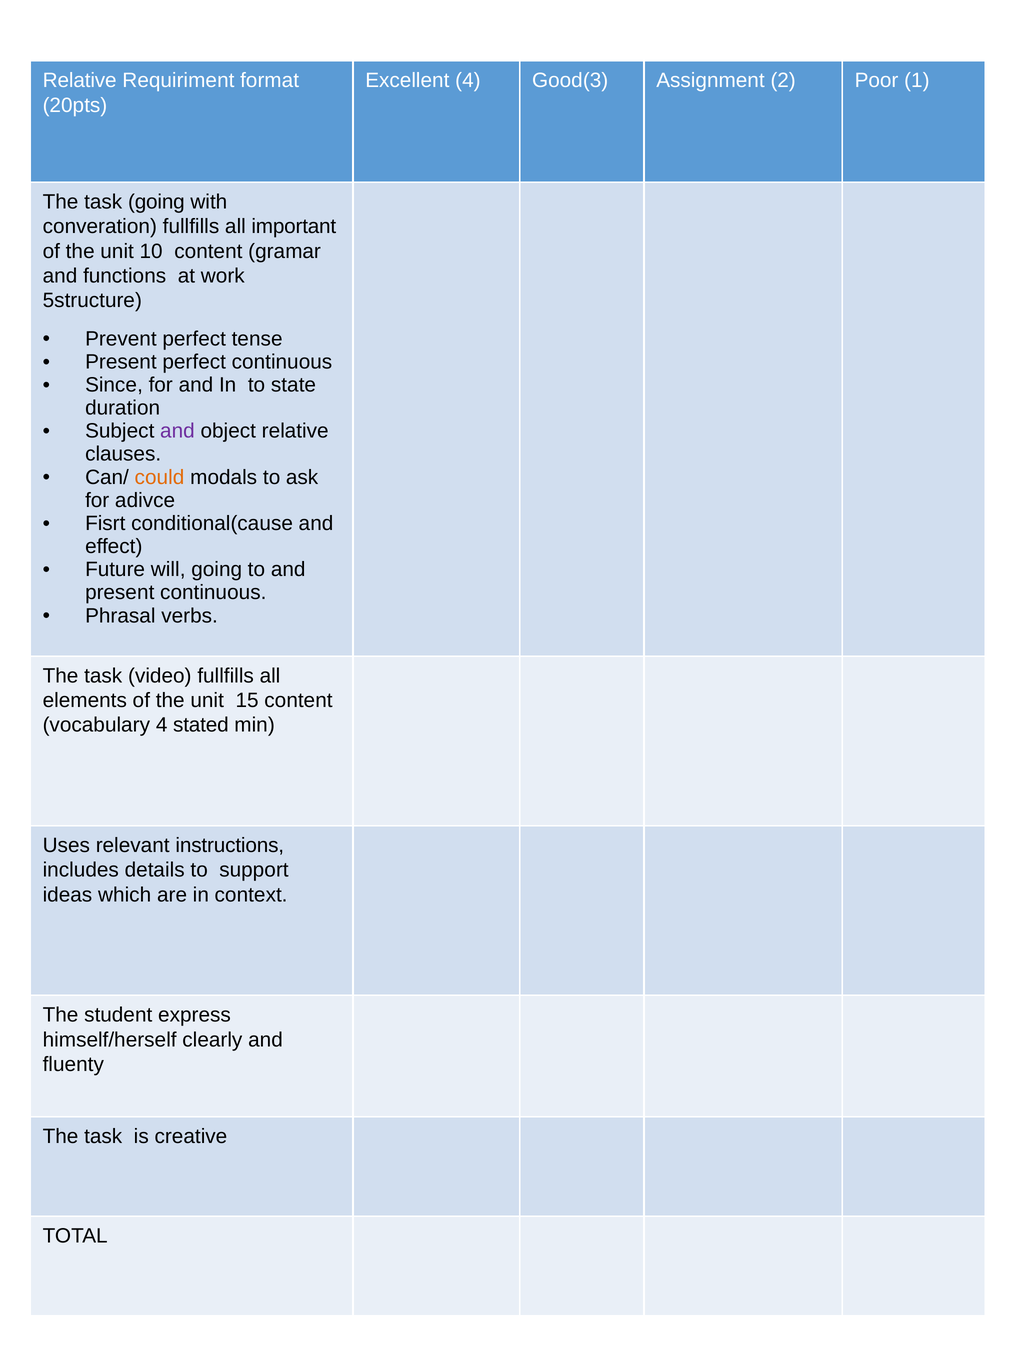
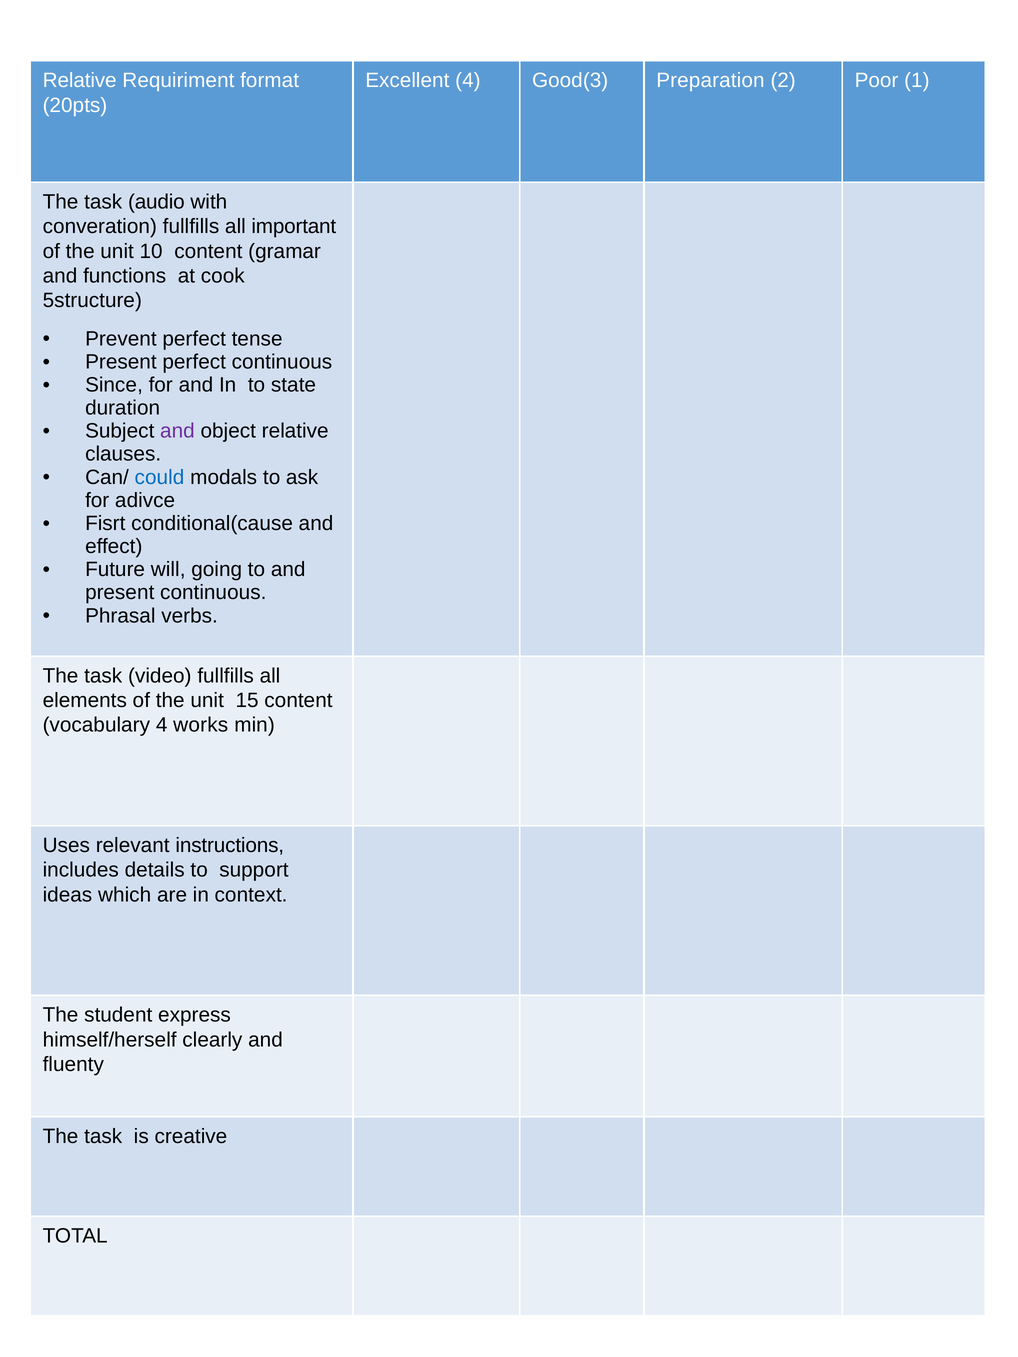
Assignment: Assignment -> Preparation (710, 81)
task going: going -> audio (156, 202)
work: work -> cook (223, 276)
could colour: orange -> blue (159, 477)
stated: stated -> works (201, 725)
